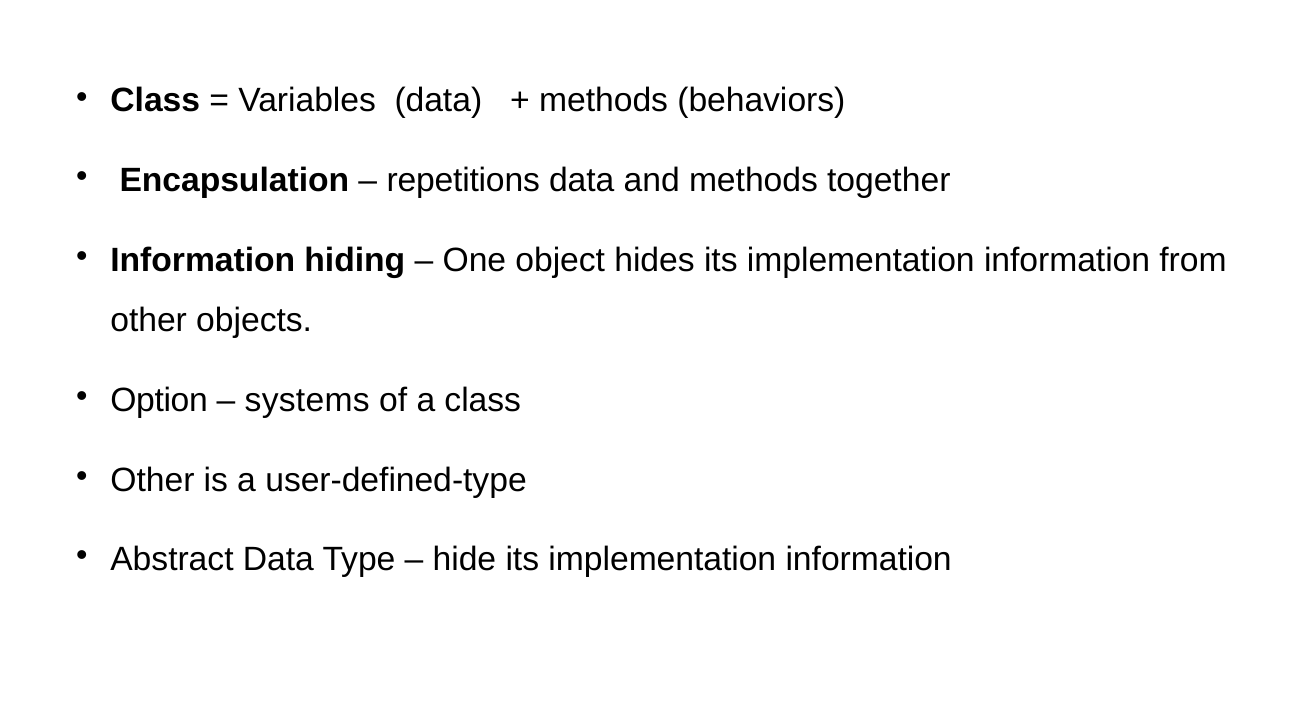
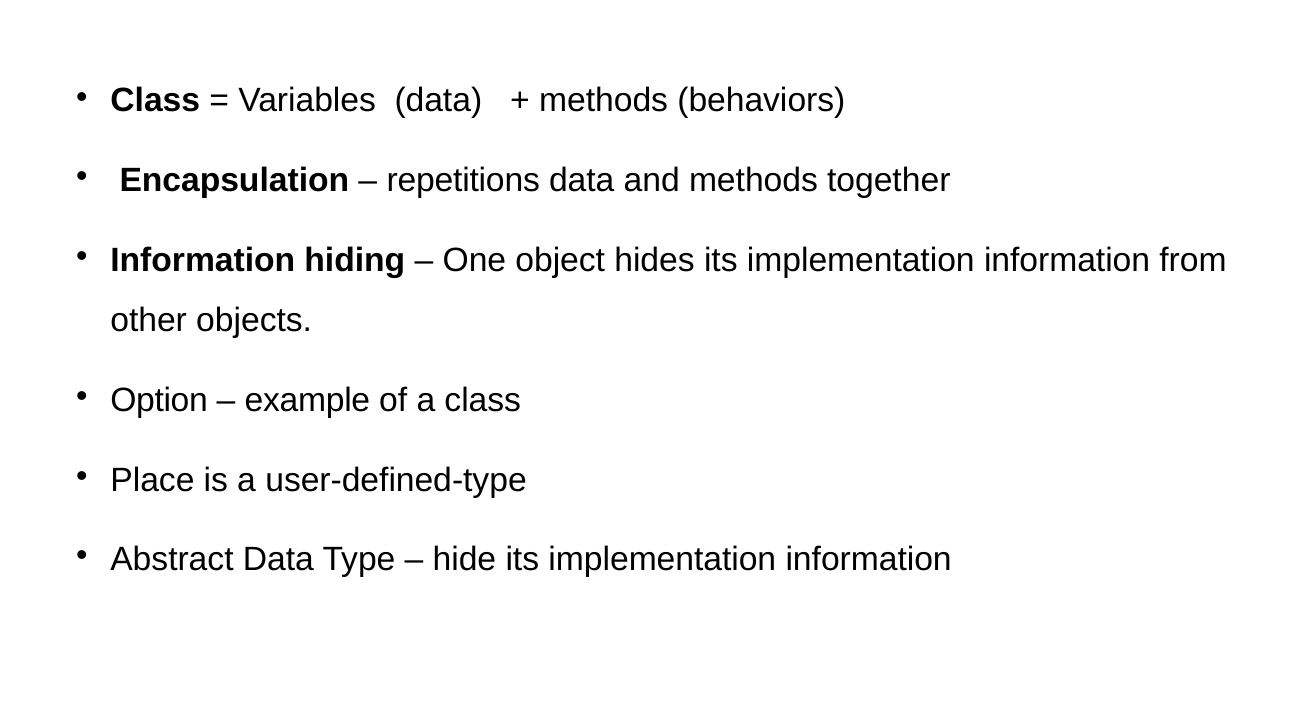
systems: systems -> example (307, 401)
Other: Other -> Place (152, 480)
